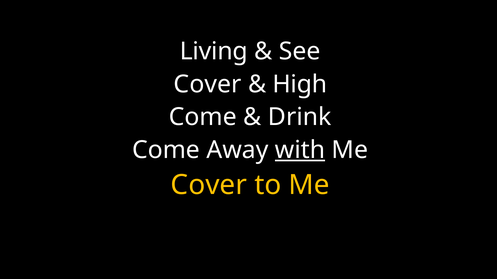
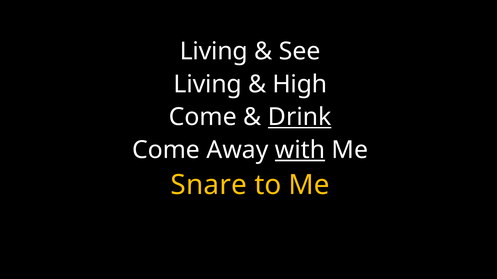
Cover: Cover -> Living (208, 84)
Drink underline: none -> present (300, 117)
Cover: Cover -> Snare (209, 185)
